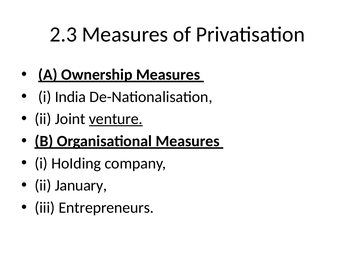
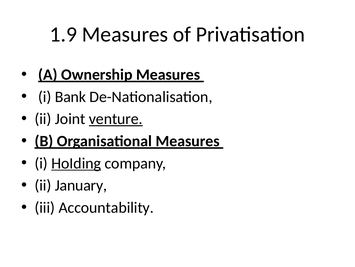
2.3: 2.3 -> 1.9 (63, 34)
India: India -> Bank (70, 97)
HoIding underline: none -> present (76, 163)
Entrepreneurs: Entrepreneurs -> Accountability (106, 207)
